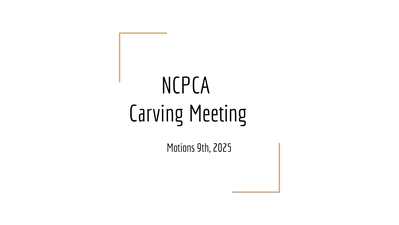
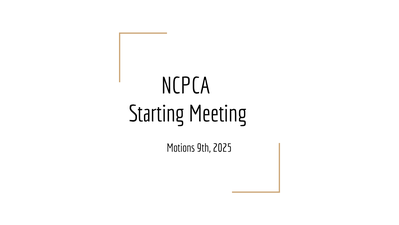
Carving: Carving -> Starting (157, 114)
